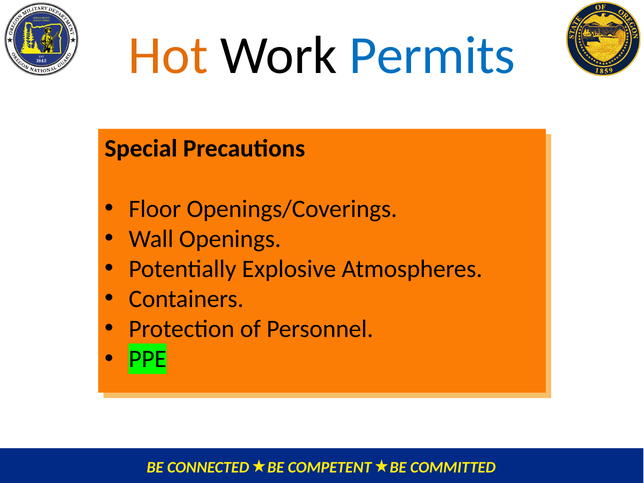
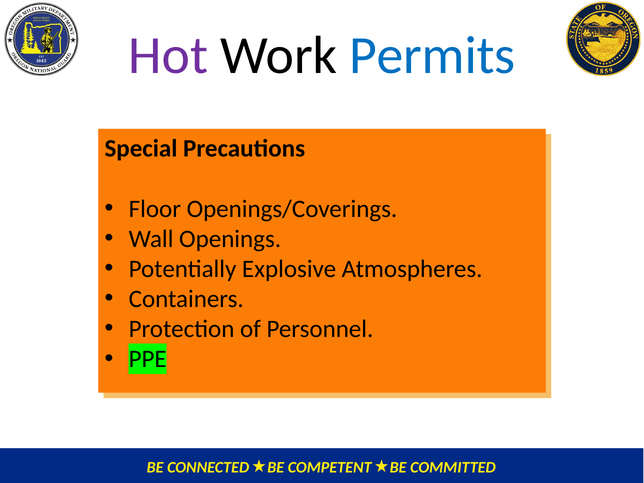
Hot colour: orange -> purple (168, 55)
